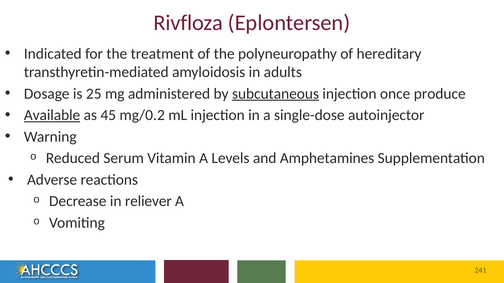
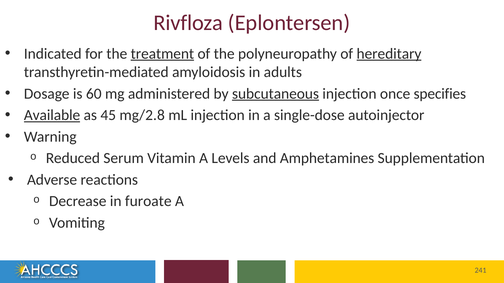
treatment underline: none -> present (162, 54)
hereditary underline: none -> present (389, 54)
25: 25 -> 60 (94, 94)
produce: produce -> specifies (440, 94)
mg/0.2: mg/0.2 -> mg/2.8 (142, 115)
reliever: reliever -> furoate (148, 202)
